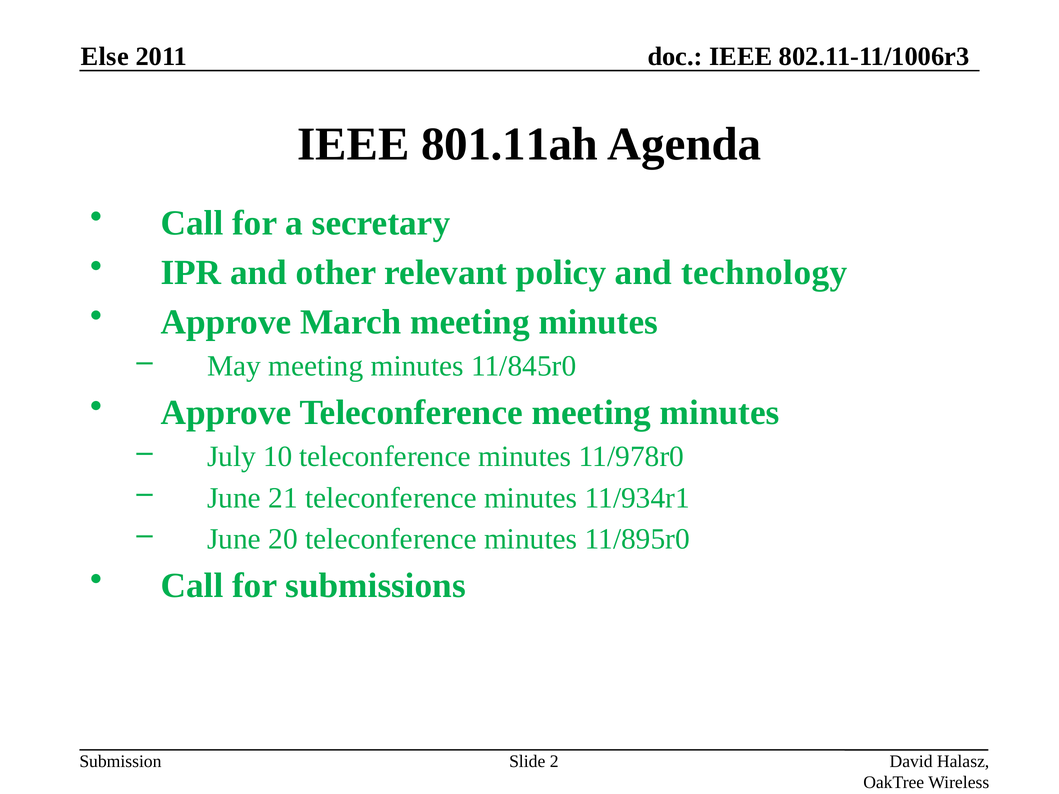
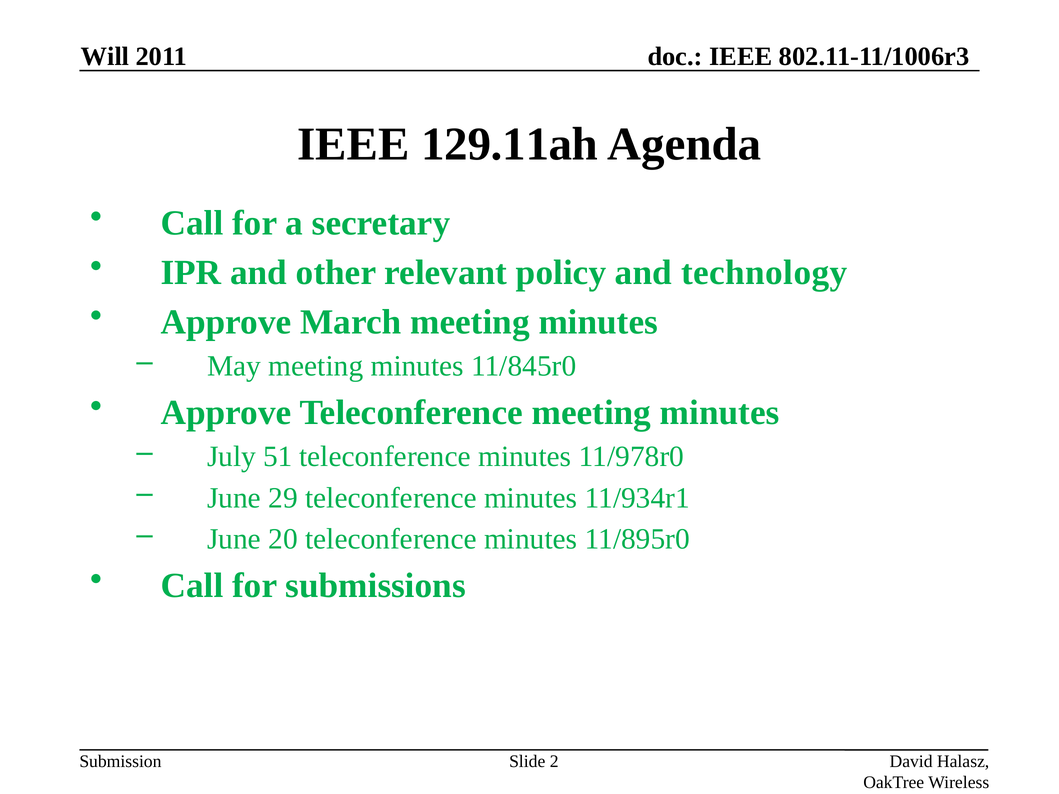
Else: Else -> Will (105, 57)
801.11ah: 801.11ah -> 129.11ah (510, 144)
10: 10 -> 51 (278, 457)
21: 21 -> 29 (283, 498)
